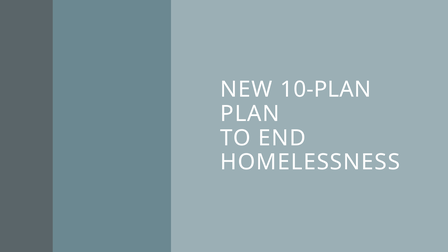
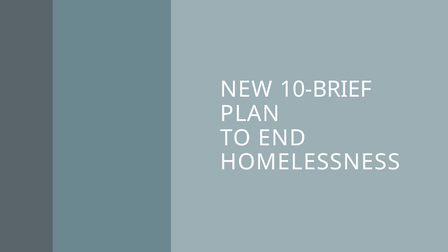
10-PLAN: 10-PLAN -> 10-BRIEF (326, 90)
